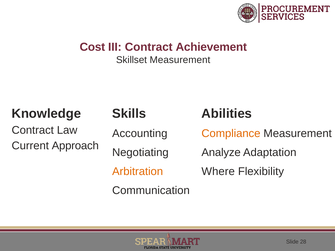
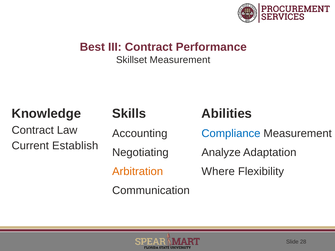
Cost: Cost -> Best (92, 47)
Achievement: Achievement -> Performance (211, 47)
Compliance colour: orange -> blue (231, 134)
Approach: Approach -> Establish (75, 146)
